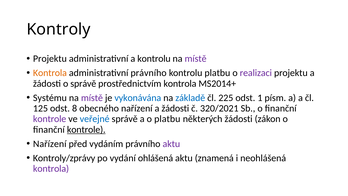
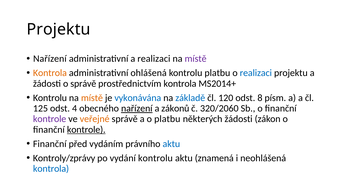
Kontroly: Kontroly -> Projektu (59, 29)
Projektu: Projektu -> Nařízení (50, 59)
a kontrolu: kontrolu -> realizaci (154, 59)
administrativní právního: právního -> ohlášená (149, 73)
realizaci colour: purple -> blue (256, 73)
Systému: Systému -> Kontrolu (50, 98)
místě colour: purple -> orange (92, 98)
225: 225 -> 120 (226, 98)
1: 1 -> 8 (260, 98)
8: 8 -> 4 (75, 108)
nařízení underline: none -> present (137, 108)
žádosti: žádosti -> zákonů (175, 108)
320/2021: 320/2021 -> 320/2060 (219, 108)
veřejné colour: blue -> orange (95, 119)
Nařízení: Nařízení -> Finanční (50, 144)
aktu colour: purple -> blue (171, 144)
vydání ohlášená: ohlášená -> kontrolu (155, 158)
kontrola colour: purple -> blue (51, 168)
